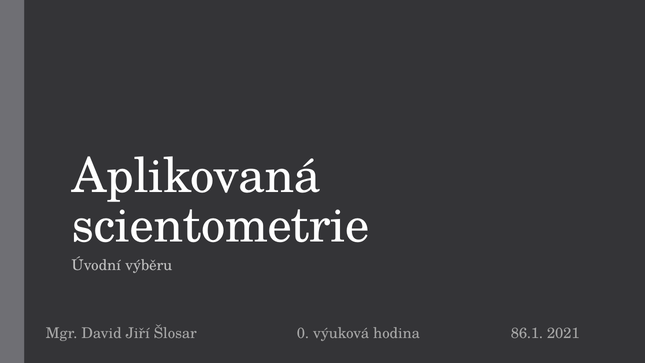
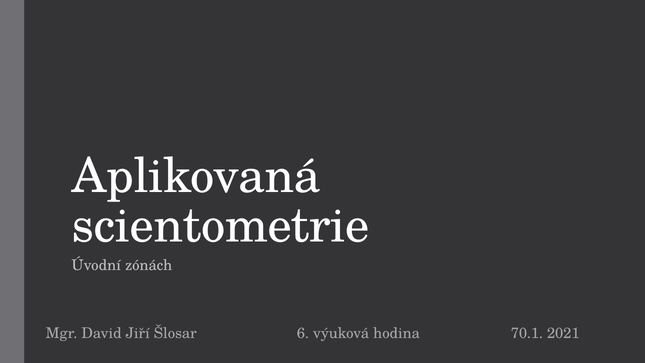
výběru: výběru -> zónách (149, 265)
0: 0 -> 6 (303, 333)
86.1: 86.1 -> 70.1 (527, 333)
